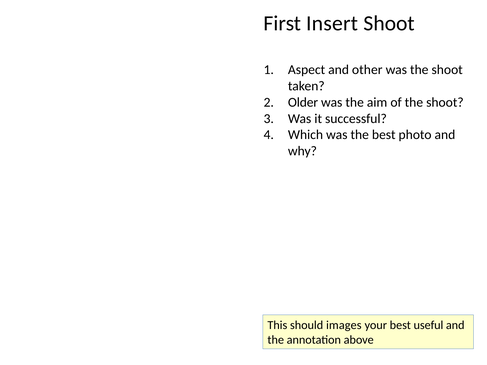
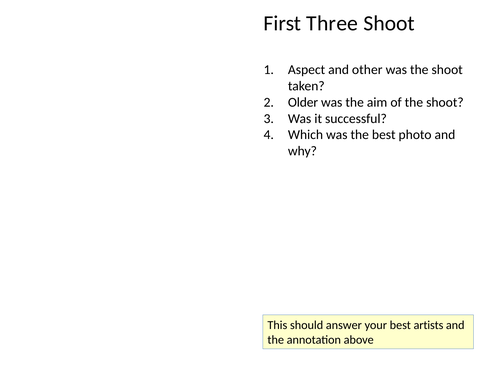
Insert: Insert -> Three (332, 23)
images: images -> answer (344, 325)
useful: useful -> artists (428, 325)
